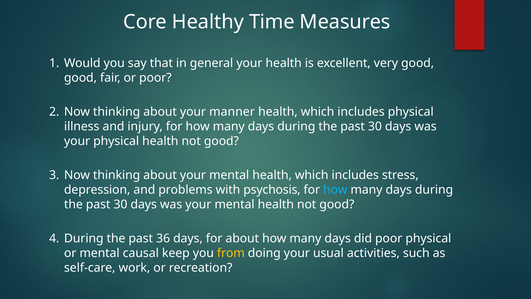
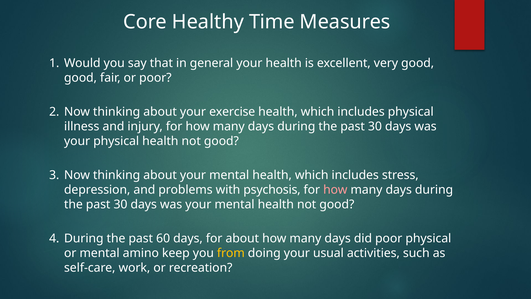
manner: manner -> exercise (232, 112)
how colour: light blue -> pink (335, 190)
36: 36 -> 60 (163, 238)
causal: causal -> amino (141, 253)
